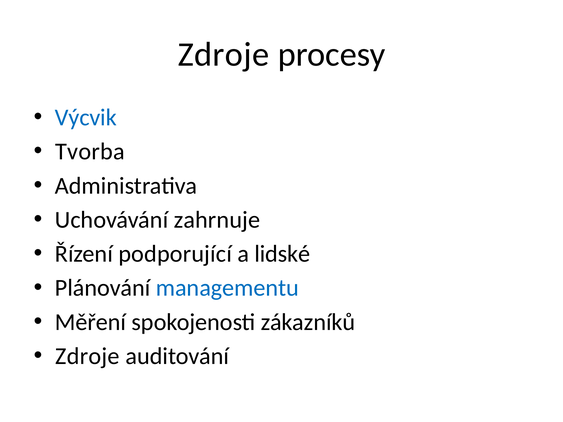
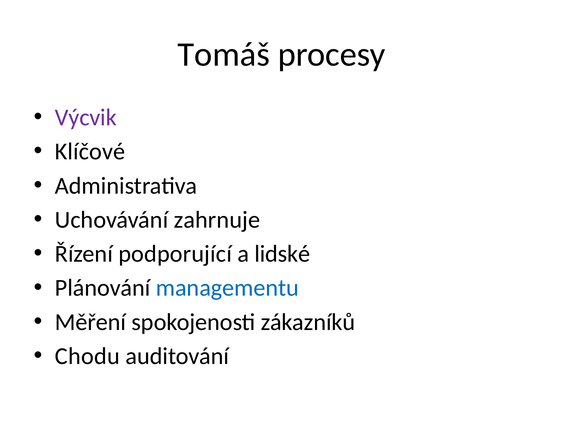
Zdroje: Zdroje -> Tomáš (224, 55)
Výcvik colour: blue -> purple (86, 118)
Tvorba: Tvorba -> Klíčové (90, 152)
Zdroje: Zdroje -> Chodu (87, 356)
